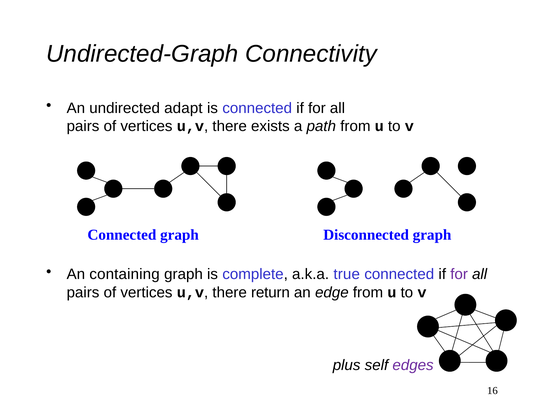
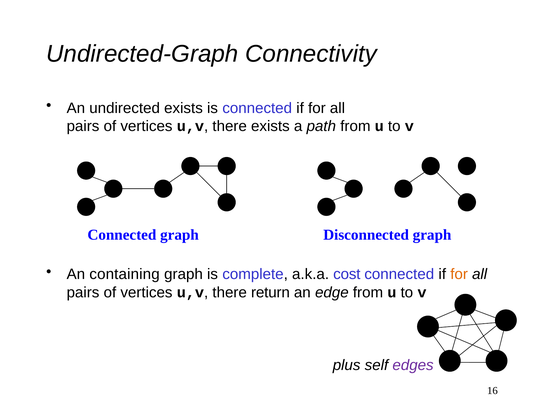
undirected adapt: adapt -> exists (183, 108)
true: true -> cost (347, 274)
for colour: purple -> orange (459, 274)
